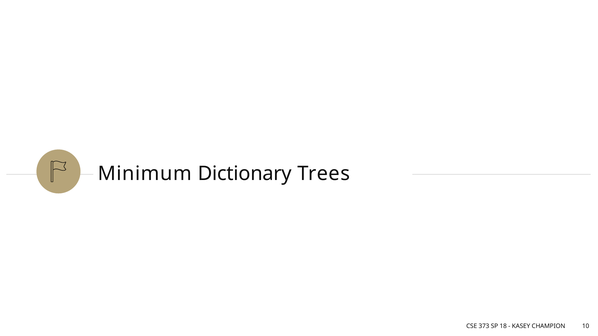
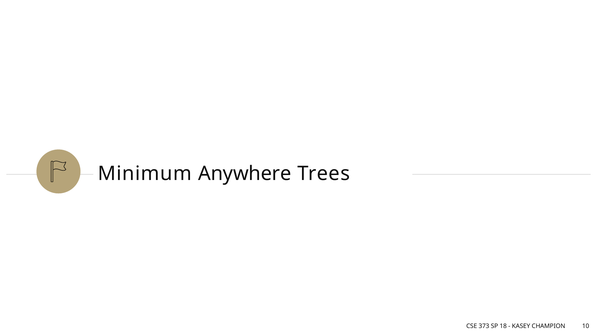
Dictionary: Dictionary -> Anywhere (245, 174)
